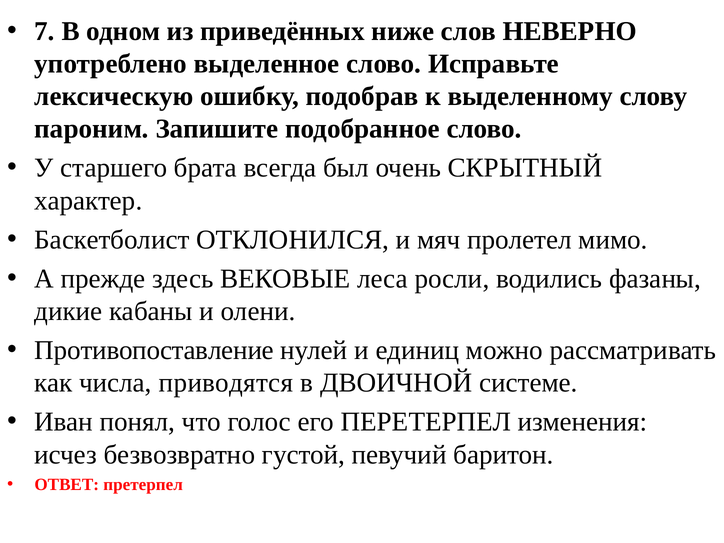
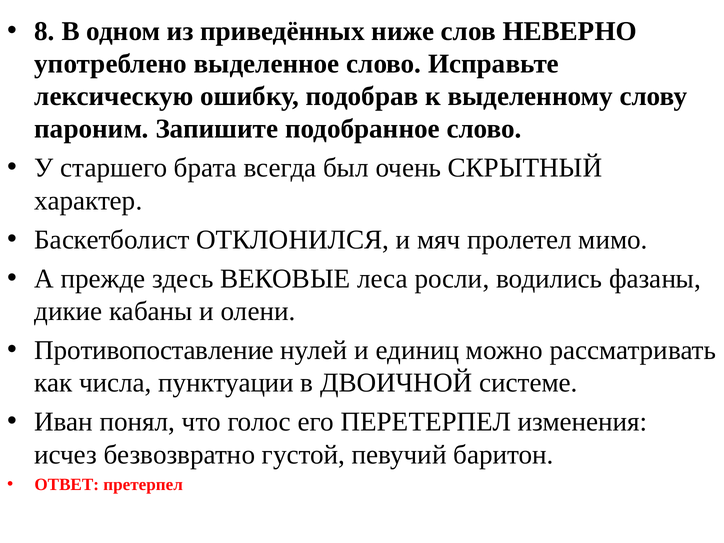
7: 7 -> 8 (45, 31)
приводятся: приводятся -> пунктуации (226, 383)
